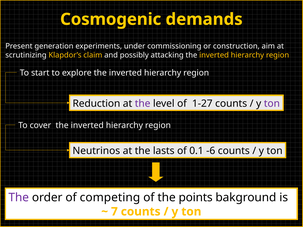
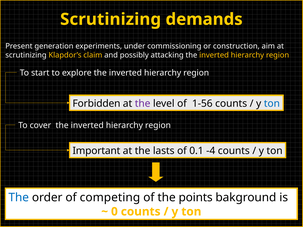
Cosmogenic: Cosmogenic -> Scrutinizing (111, 19)
Reduction: Reduction -> Forbidden (96, 104)
1-27: 1-27 -> 1-56 (202, 104)
ton colour: purple -> blue (272, 104)
Neutrinos: Neutrinos -> Important (96, 151)
-6: -6 -> -4 (211, 151)
The colour: purple -> blue (19, 198)
7: 7 -> 0 (114, 212)
